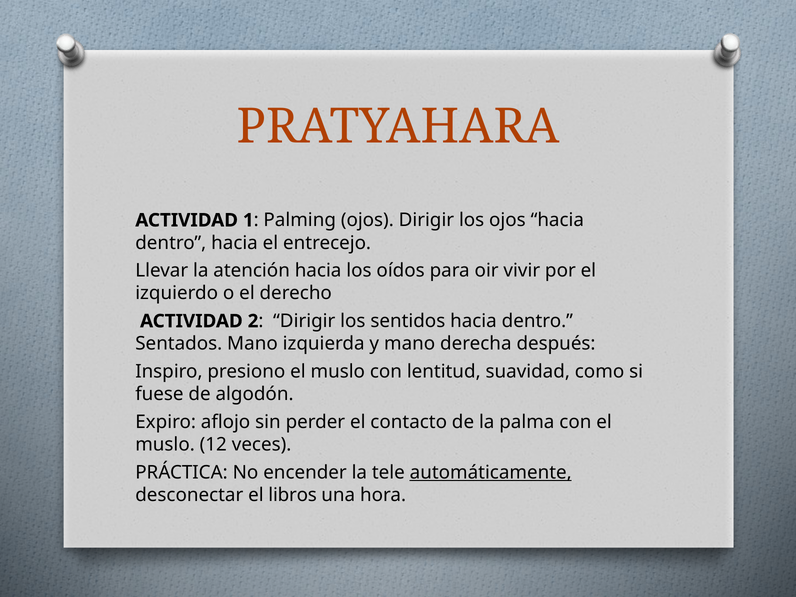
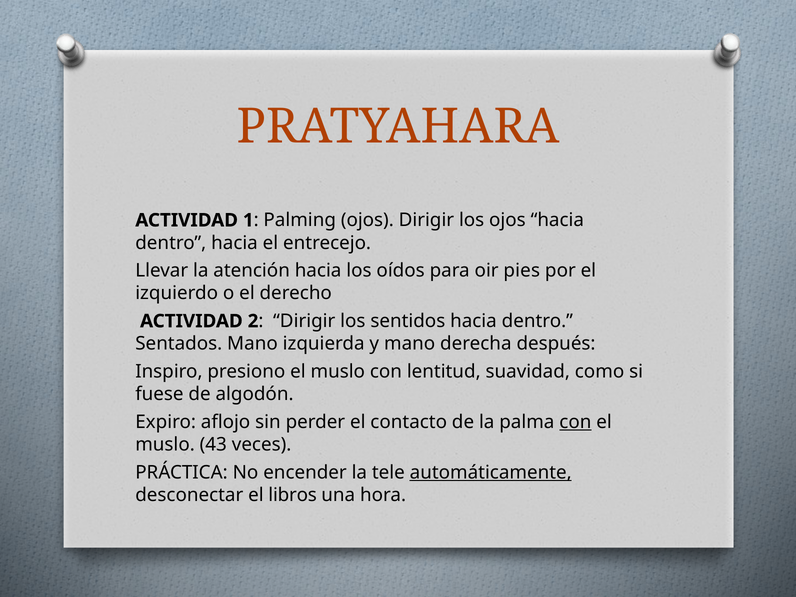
vivir: vivir -> pies (522, 271)
con underline: none -> present (575, 422)
12: 12 -> 43 (213, 445)
